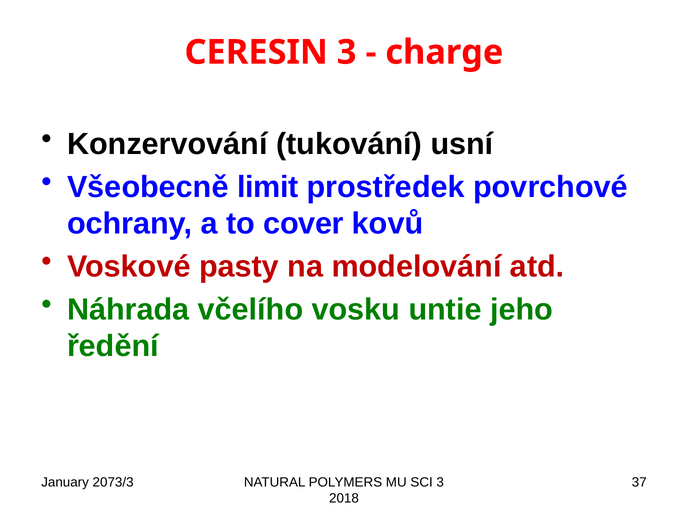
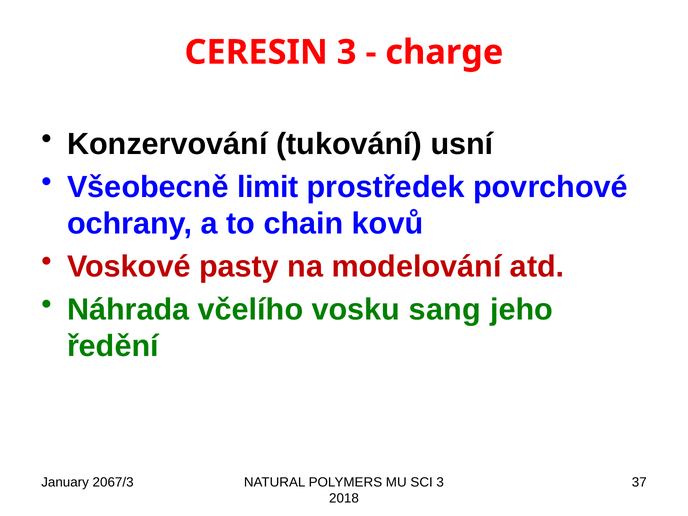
cover: cover -> chain (303, 224)
untie: untie -> sang (445, 310)
2073/3: 2073/3 -> 2067/3 (113, 482)
